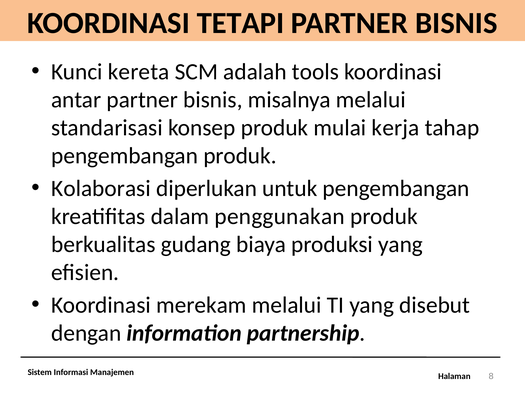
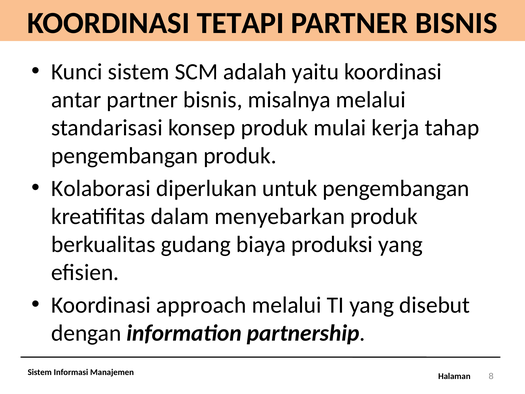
Kunci kereta: kereta -> sistem (139, 72)
tools: tools -> yaitu (315, 72)
penggunakan: penggunakan -> menyebarkan (280, 216)
merekam: merekam -> approach (201, 305)
